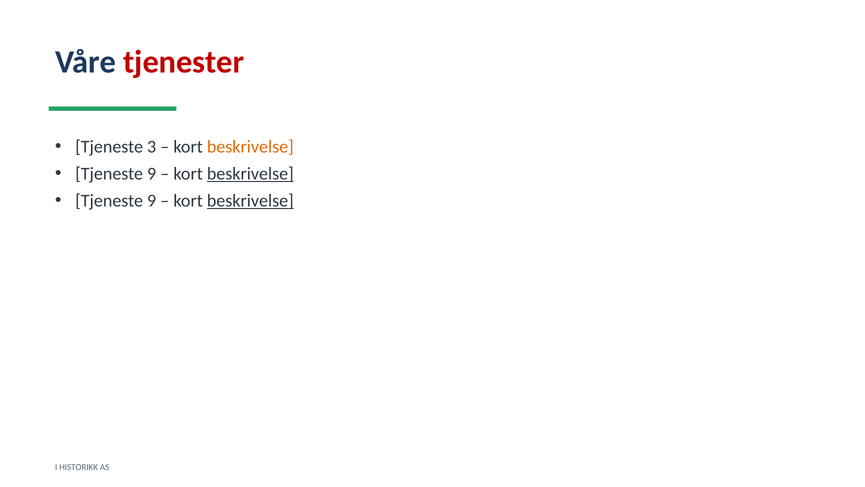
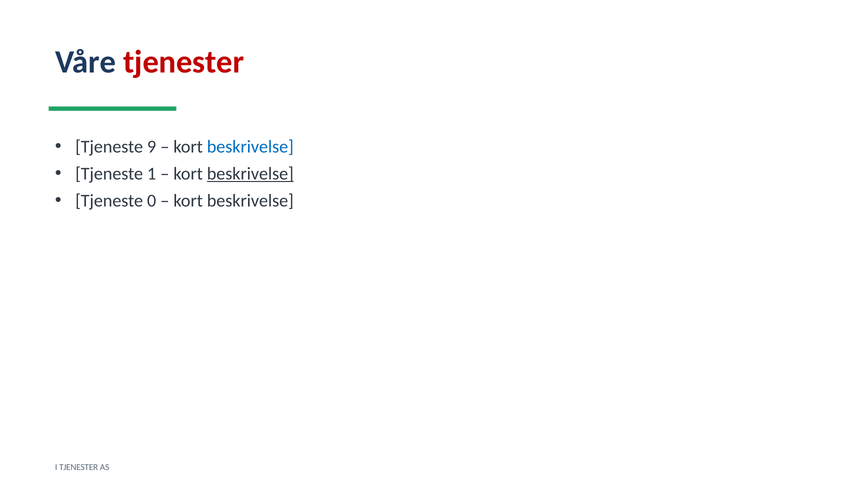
3: 3 -> 9 (152, 147)
beskrivelse colour: orange -> blue (250, 147)
9: 9 -> 1 (152, 174)
9: 9 -> 0 (152, 201)
beskrivelse underline: present -> none (250, 201)
I HISTORIKK: HISTORIKK -> TJENESTER (79, 467)
